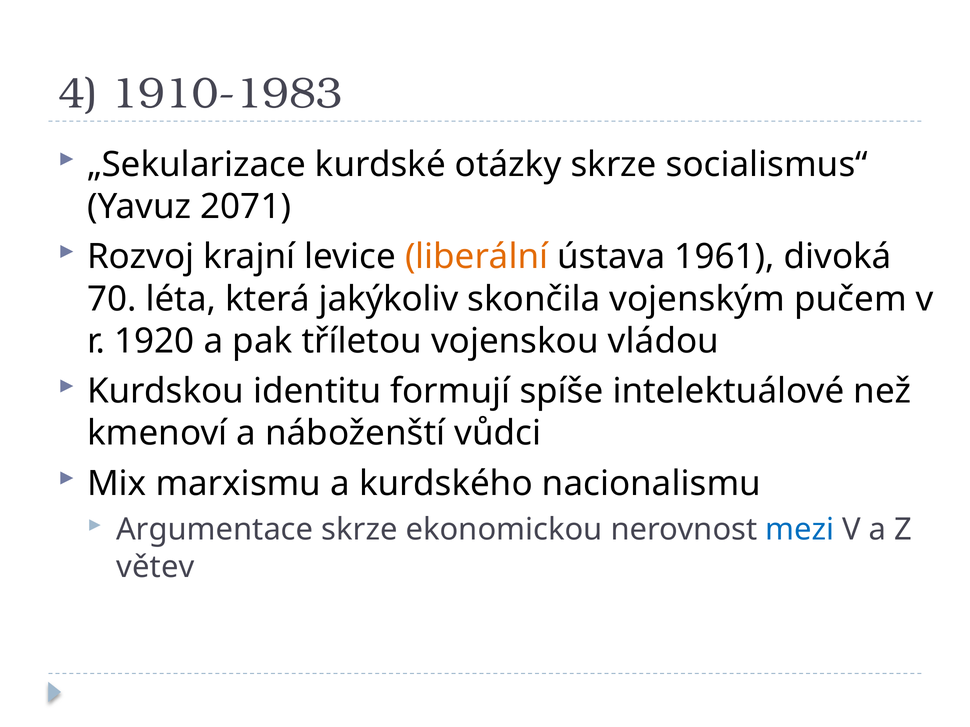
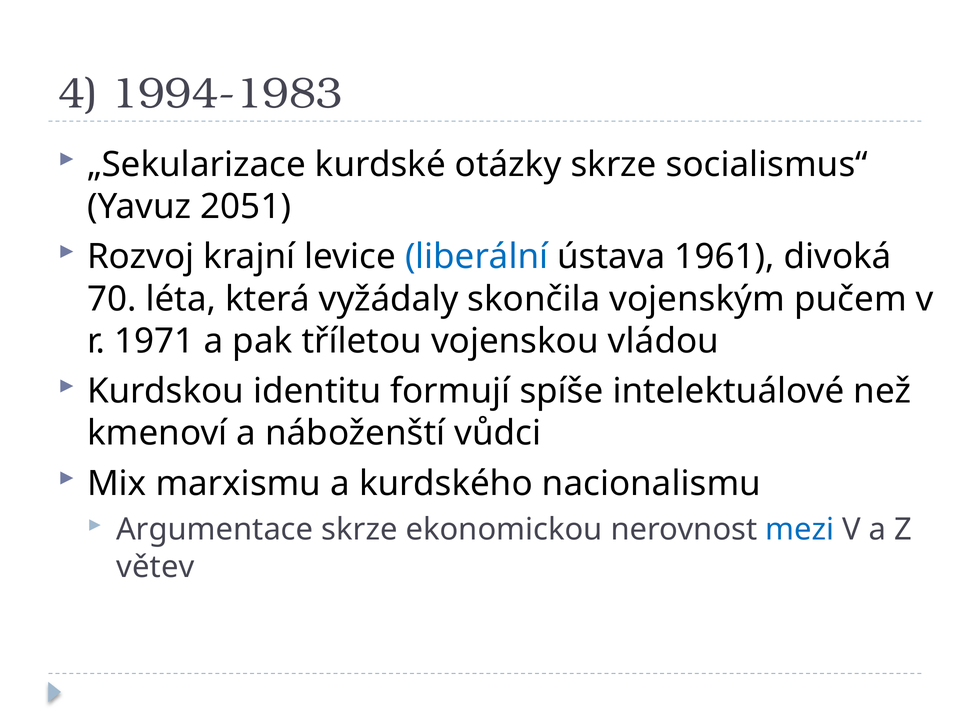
1910-1983: 1910-1983 -> 1994-1983 (227, 94)
2071: 2071 -> 2051 (246, 207)
liberální colour: orange -> blue (477, 257)
jakýkoliv: jakýkoliv -> vyžádaly (389, 299)
1920: 1920 -> 1971 (154, 341)
